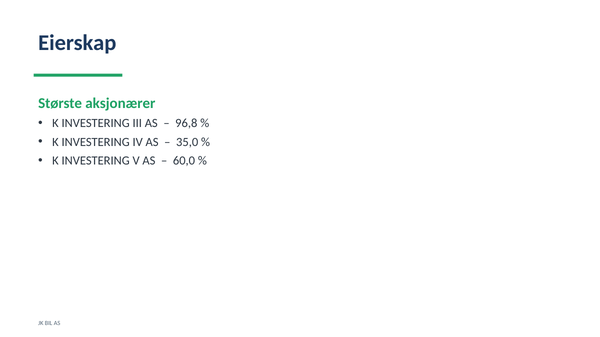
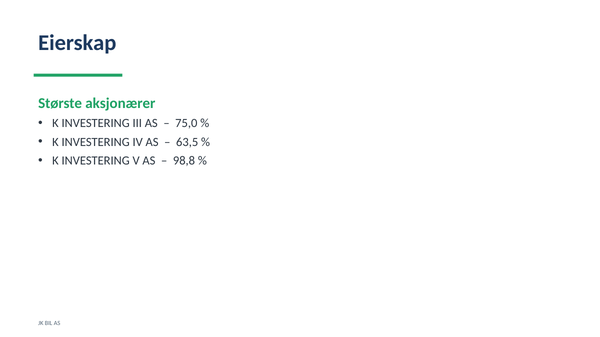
96,8: 96,8 -> 75,0 (186, 123)
35,0: 35,0 -> 63,5 (187, 142)
60,0: 60,0 -> 98,8 (184, 161)
